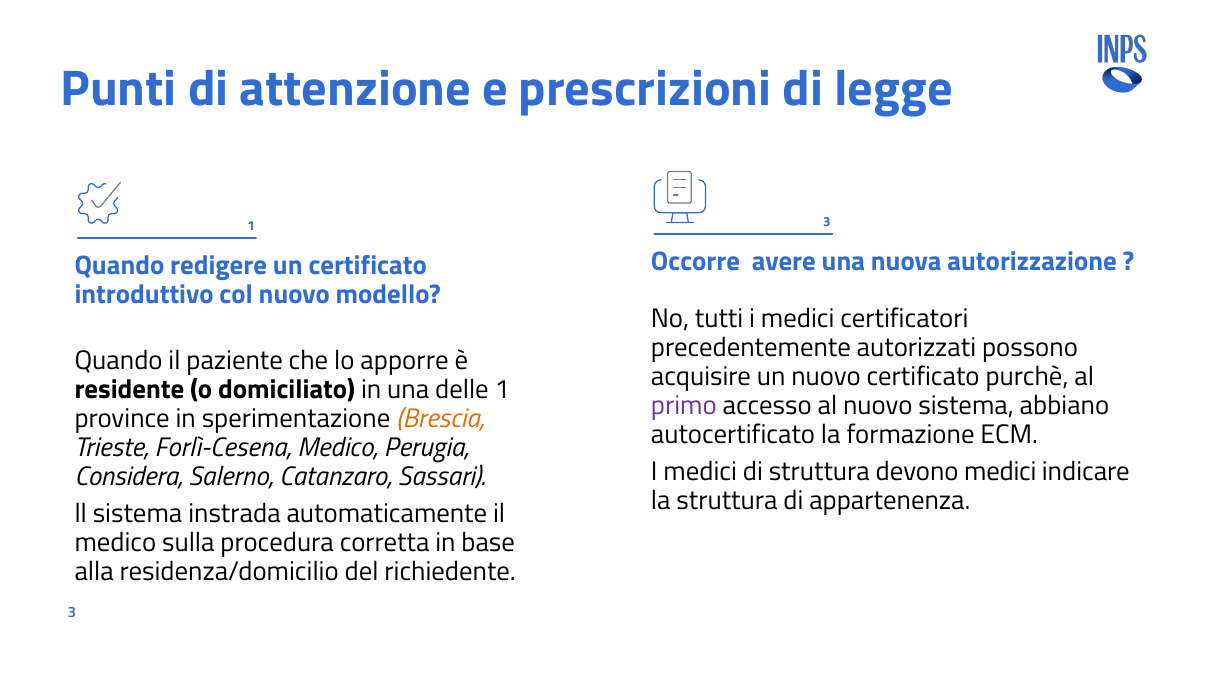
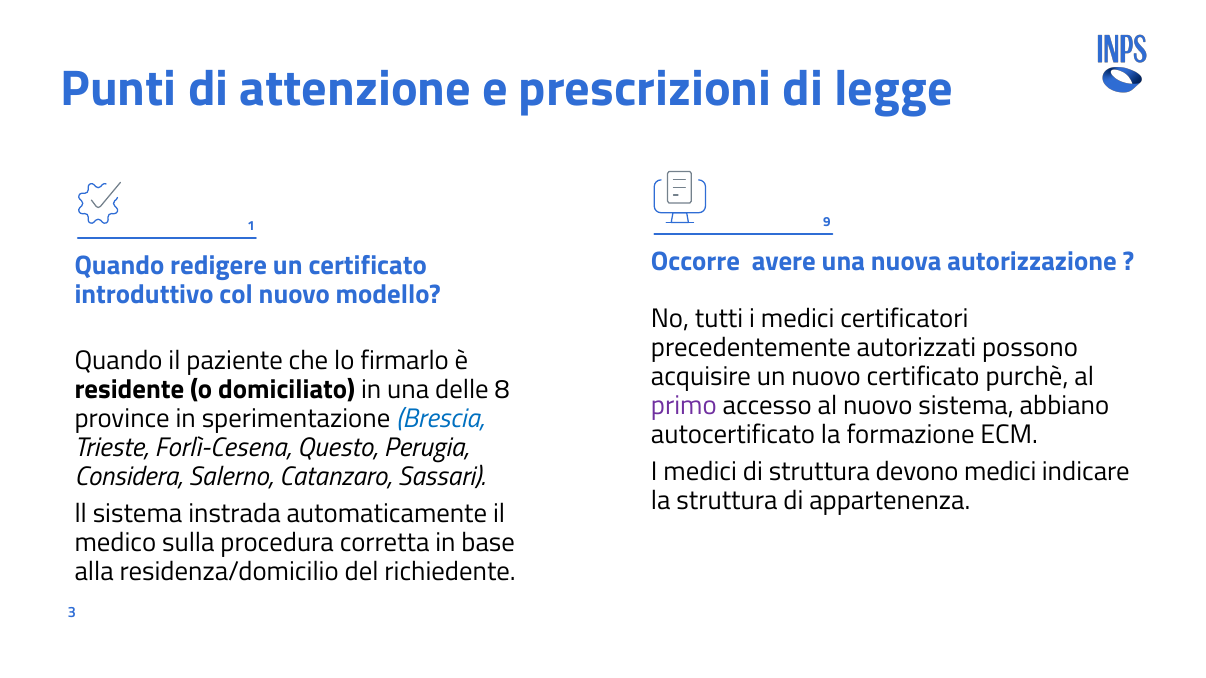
1 3: 3 -> 9 (827, 222)
apporre: apporre -> firmarlo (405, 361)
delle 1: 1 -> 8 (502, 390)
Brescia colour: orange -> blue (441, 419)
Forlì-Cesena Medico: Medico -> Questo (338, 448)
